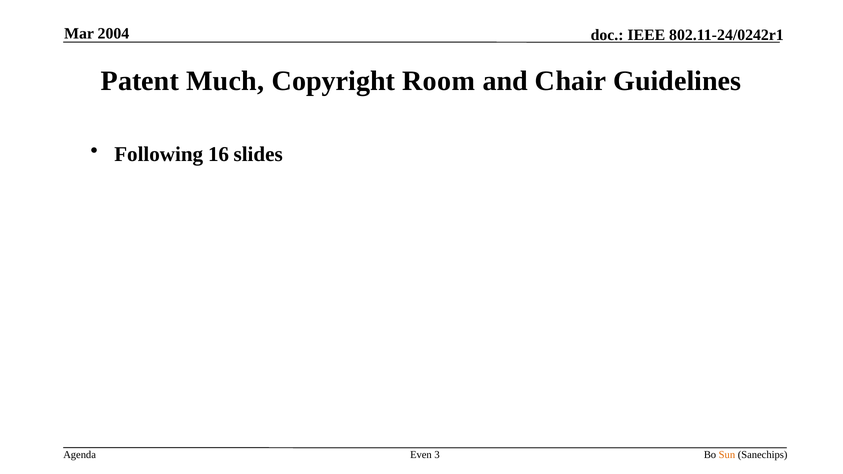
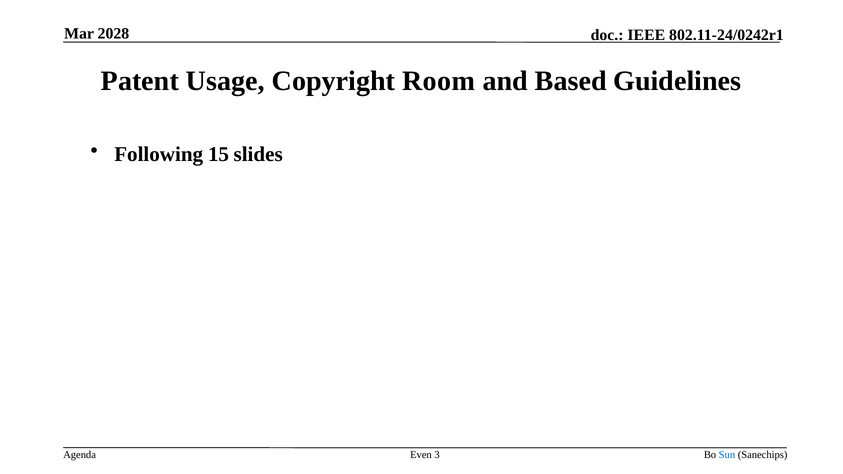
2004: 2004 -> 2028 (113, 34)
Much: Much -> Usage (225, 81)
Chair: Chair -> Based (571, 81)
16: 16 -> 15 (218, 154)
Sun colour: orange -> blue (727, 455)
